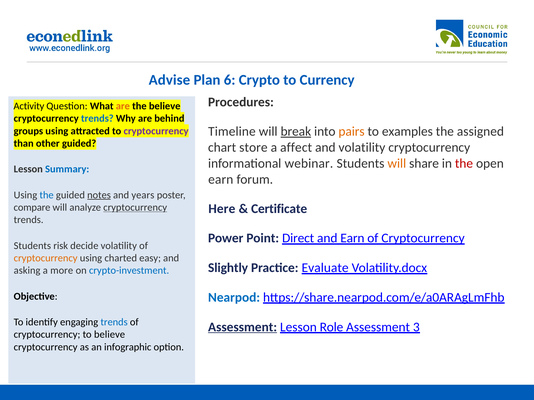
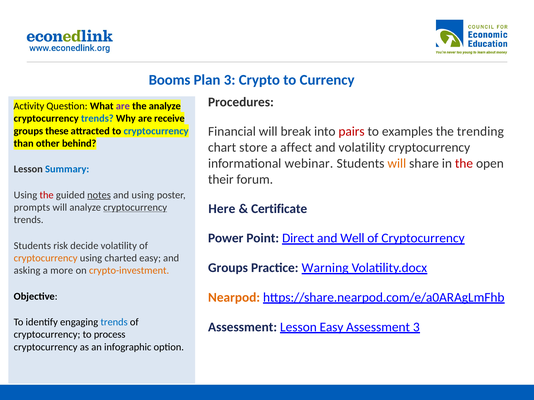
Advise: Advise -> Booms (170, 80)
Plan 6: 6 -> 3 (230, 80)
are colour: orange -> purple (123, 106)
the believe: believe -> analyze (165, 106)
behind: behind -> receive (169, 119)
Timeline: Timeline -> Financial (232, 132)
break underline: present -> none (296, 132)
pairs colour: orange -> red (352, 132)
assigned: assigned -> trending (480, 132)
groups using: using -> these (57, 131)
cryptocurrency colour: purple -> blue (156, 131)
other guided: guided -> behind (79, 144)
earn: earn -> their (221, 180)
the colour: blue -> red (47, 195)
and years: years -> using (143, 195)
compare: compare -> prompts (32, 208)
and Earn: Earn -> Well (352, 238)
Slightly: Slightly -> Groups (228, 268)
Evaluate: Evaluate -> Warning (325, 268)
crypto-investment colour: blue -> orange (129, 271)
Nearpod colour: blue -> orange (234, 298)
Assessment underline: present -> none (243, 327)
Lesson Role: Role -> Easy (331, 327)
to believe: believe -> process (110, 335)
